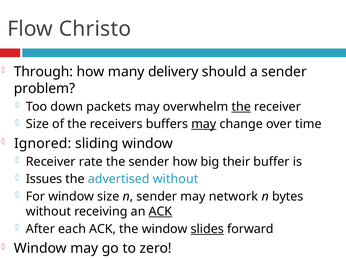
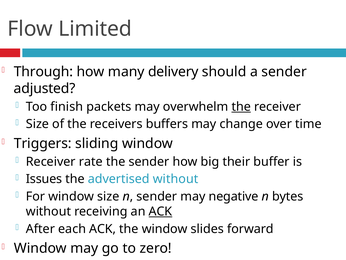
Christo: Christo -> Limited (95, 29)
problem: problem -> adjusted (45, 88)
down: down -> finish (67, 106)
may underline: present -> none (204, 124)
Ignored: Ignored -> Triggers (43, 143)
network: network -> negative (234, 196)
slides underline: present -> none (207, 228)
